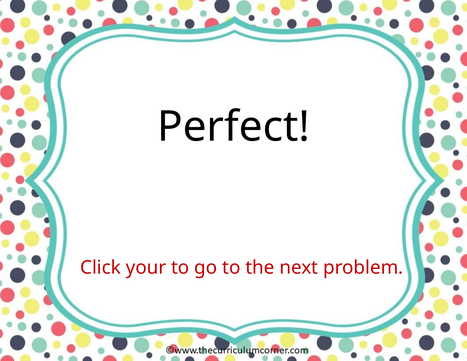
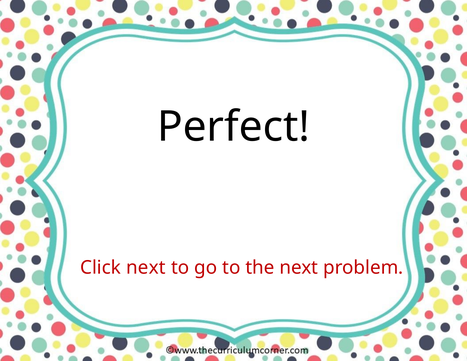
Click your: your -> next (146, 268)
